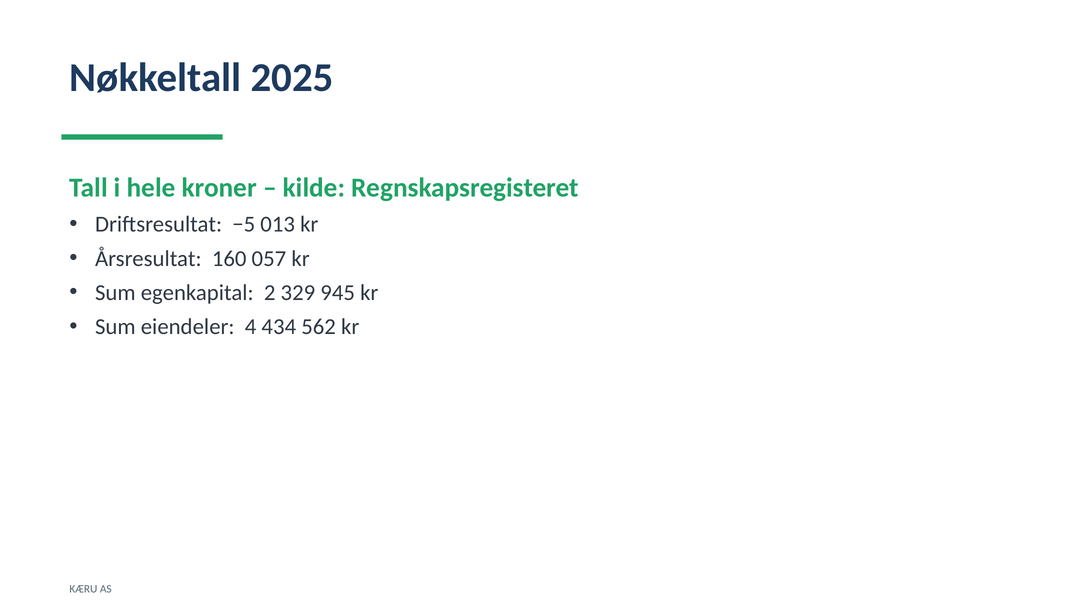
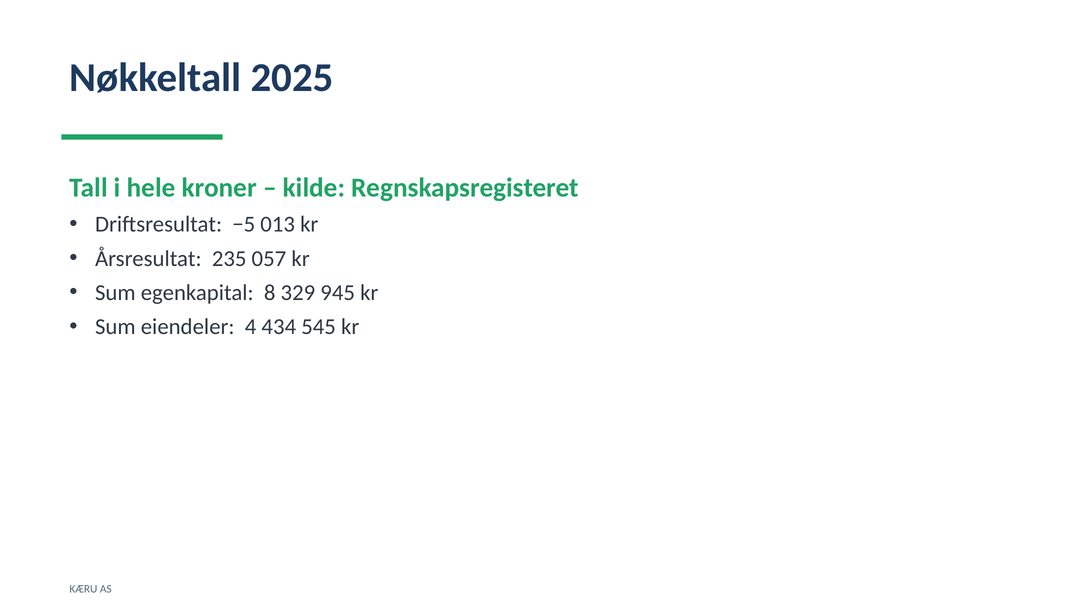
160: 160 -> 235 (229, 259)
2: 2 -> 8 (270, 293)
562: 562 -> 545 (319, 327)
